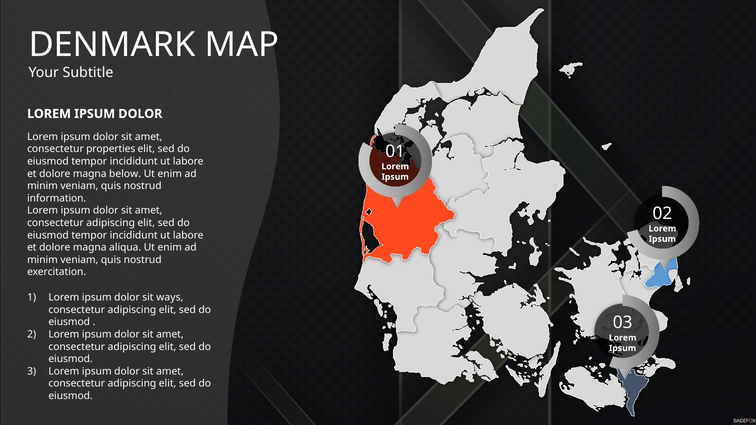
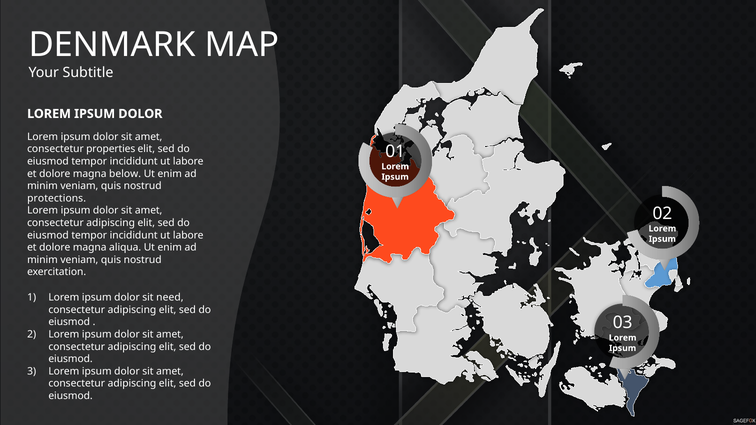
information: information -> protections (57, 198)
ways: ways -> need (170, 298)
